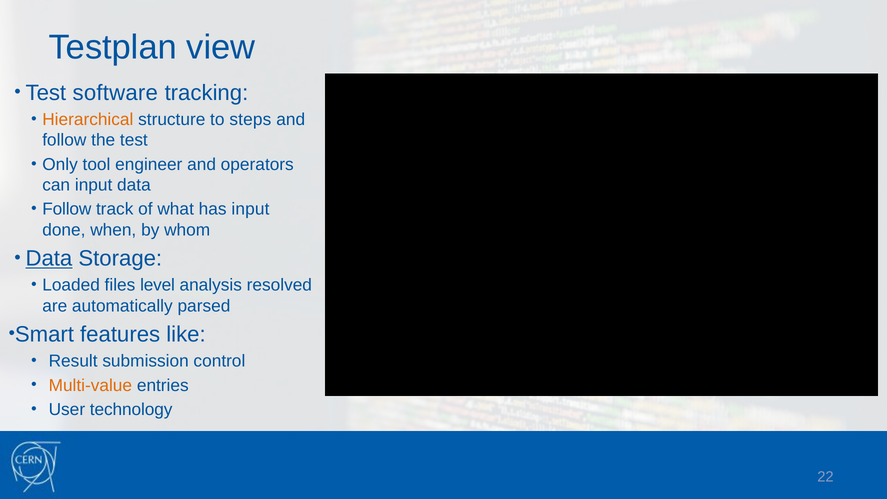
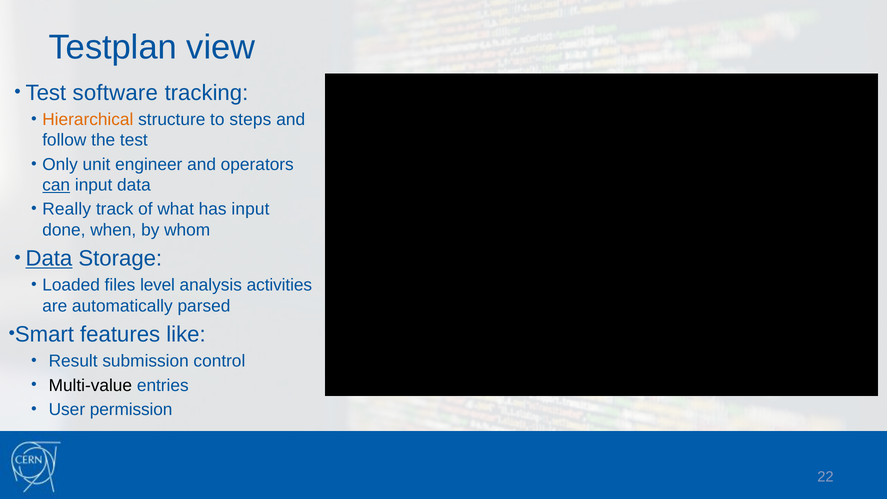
tool: tool -> unit (97, 164)
can underline: none -> present (56, 185)
Follow: Follow -> Really (67, 209)
resolved: resolved -> activities (279, 285)
Multi-value colour: orange -> black (90, 385)
technology: technology -> permission (131, 409)
